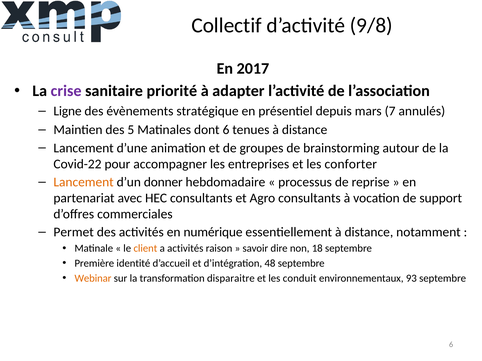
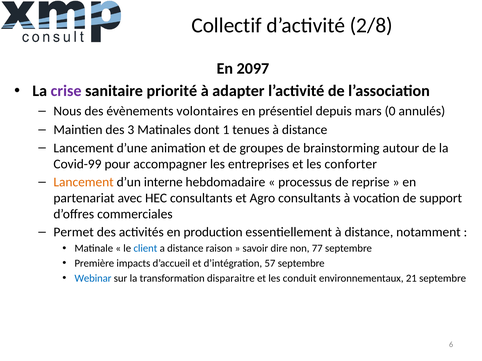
9/8: 9/8 -> 2/8 (371, 25)
2017: 2017 -> 2097 (253, 69)
Ligne: Ligne -> Nous (67, 111)
stratégique: stratégique -> volontaires (207, 111)
7: 7 -> 0 (390, 111)
5: 5 -> 3 (131, 130)
dont 6: 6 -> 1 (226, 130)
Covid-22: Covid-22 -> Covid-99 (77, 164)
donner: donner -> interne (163, 182)
numérique: numérique -> production (213, 233)
client colour: orange -> blue (145, 249)
a activités: activités -> distance (185, 249)
18: 18 -> 77 (317, 249)
identité: identité -> impacts (133, 264)
48: 48 -> 57 (270, 264)
Webinar colour: orange -> blue (93, 279)
93: 93 -> 21 (411, 279)
